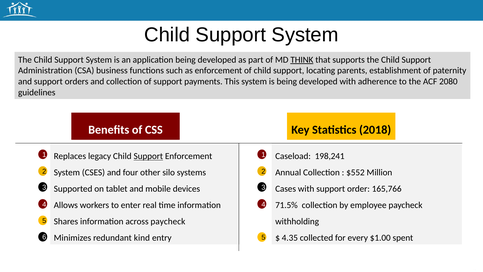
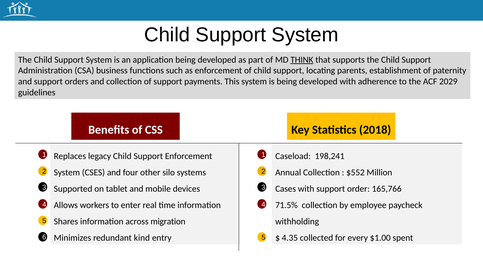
2080: 2080 -> 2029 (448, 81)
Support underline: present -> none (148, 156)
across paycheck: paycheck -> migration (168, 221)
